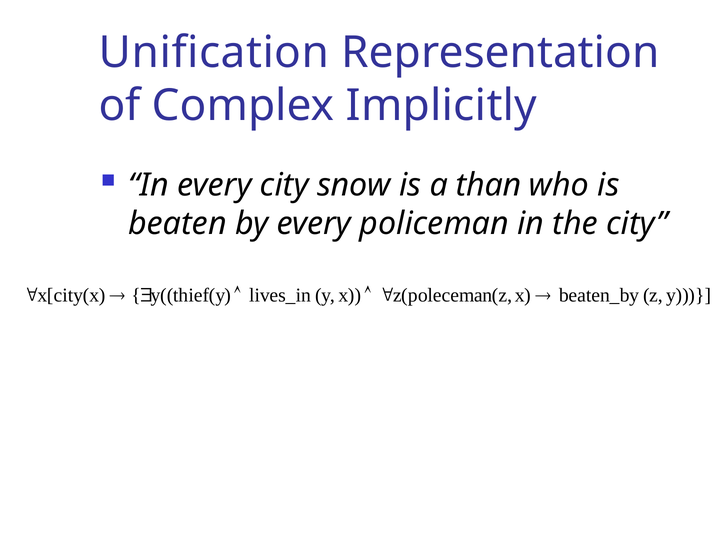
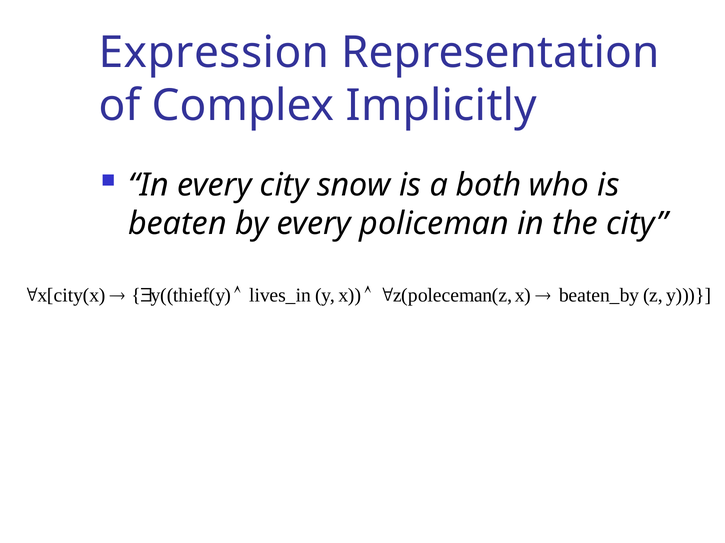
Unification: Unification -> Expression (214, 53)
than: than -> both (489, 185)
